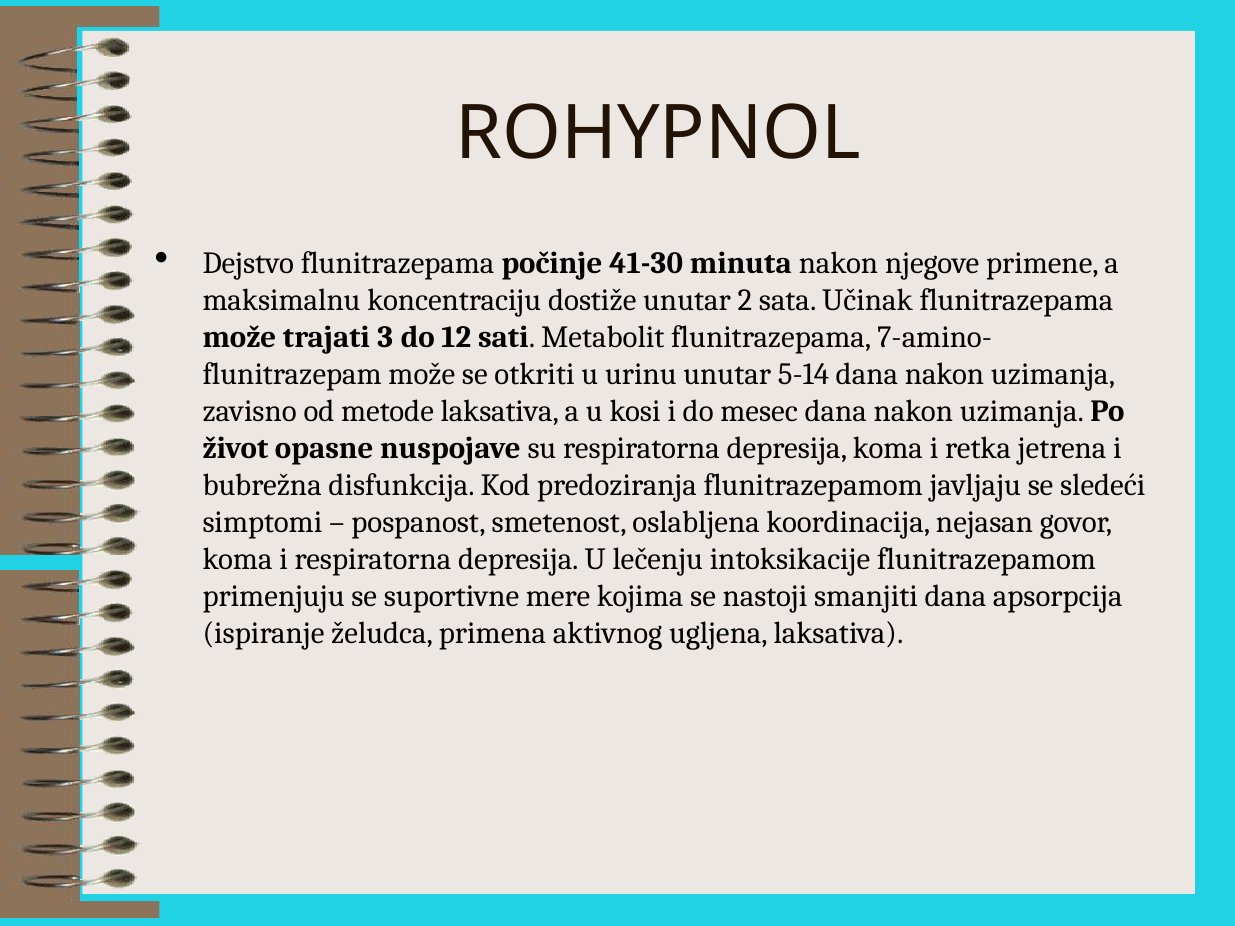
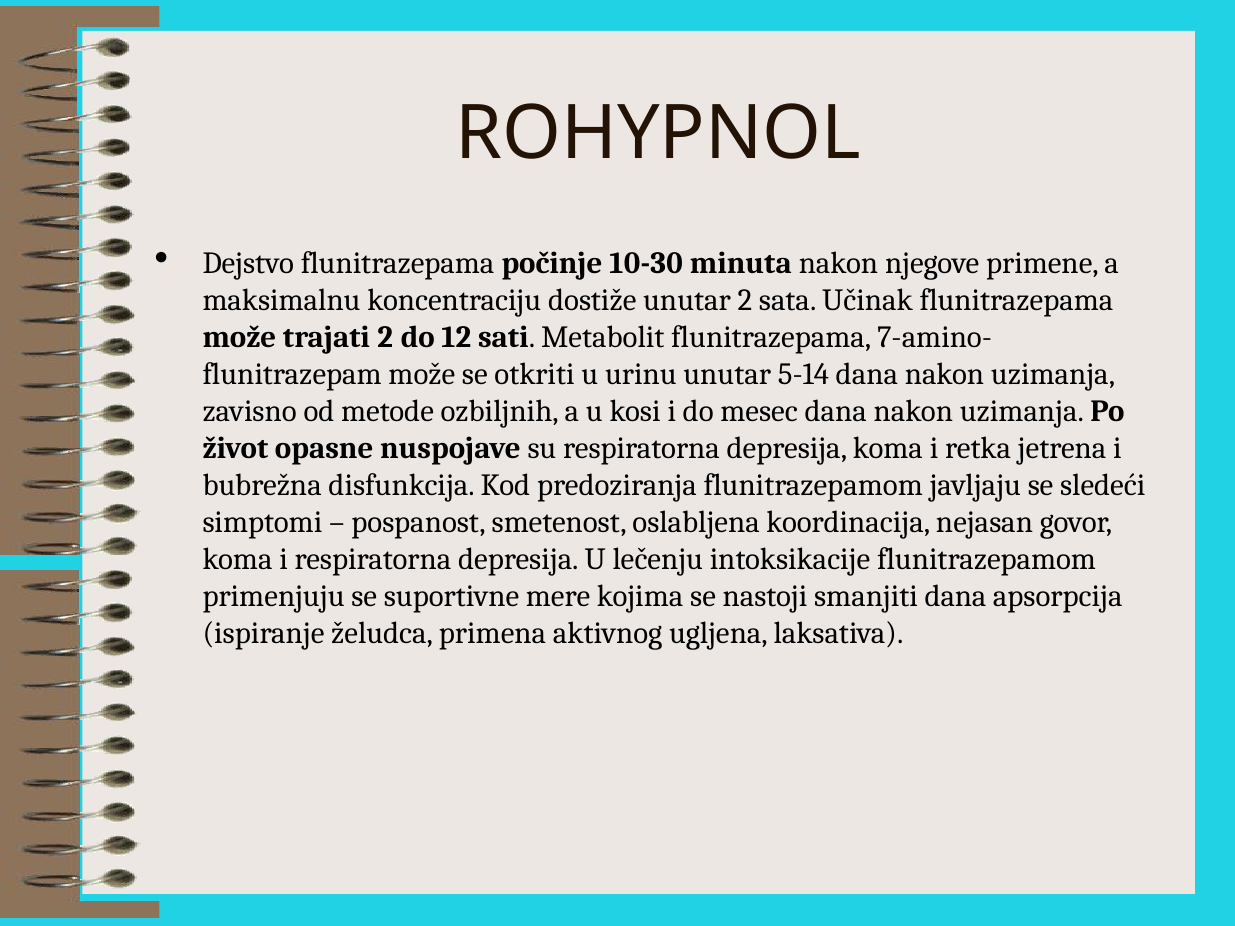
41-30: 41-30 -> 10-30 (646, 263)
trajati 3: 3 -> 2 (385, 338)
metode laksativa: laksativa -> ozbiljnih (500, 412)
